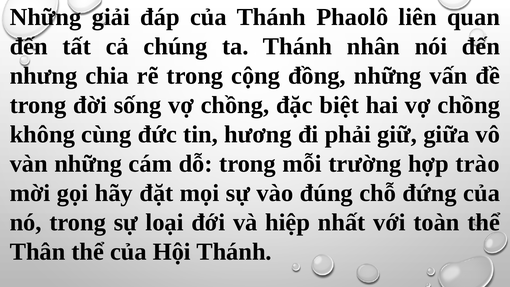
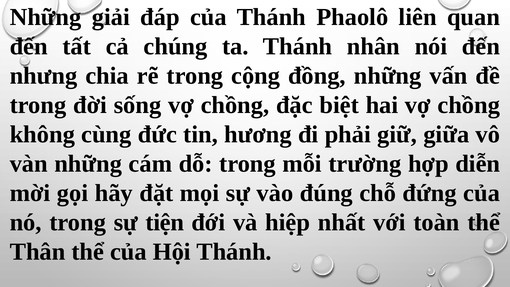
trào: trào -> diễn (478, 164)
loại: loại -> tiện (165, 222)
